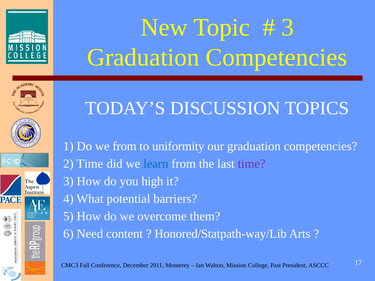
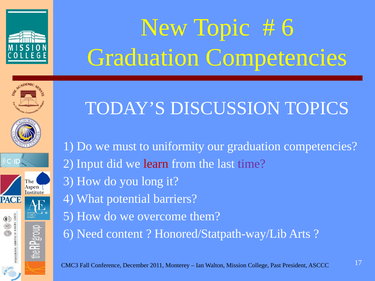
3: 3 -> 6 (288, 27)
we from: from -> must (125, 146)
2 Time: Time -> Input (90, 164)
learn colour: blue -> red (156, 164)
high: high -> long (152, 181)
